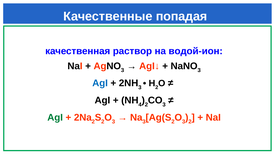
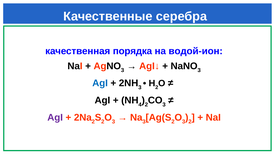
попадая: попадая -> серебра (181, 16)
раствор: раствор -> порядка (132, 51)
AgI colour: green -> purple (55, 118)
